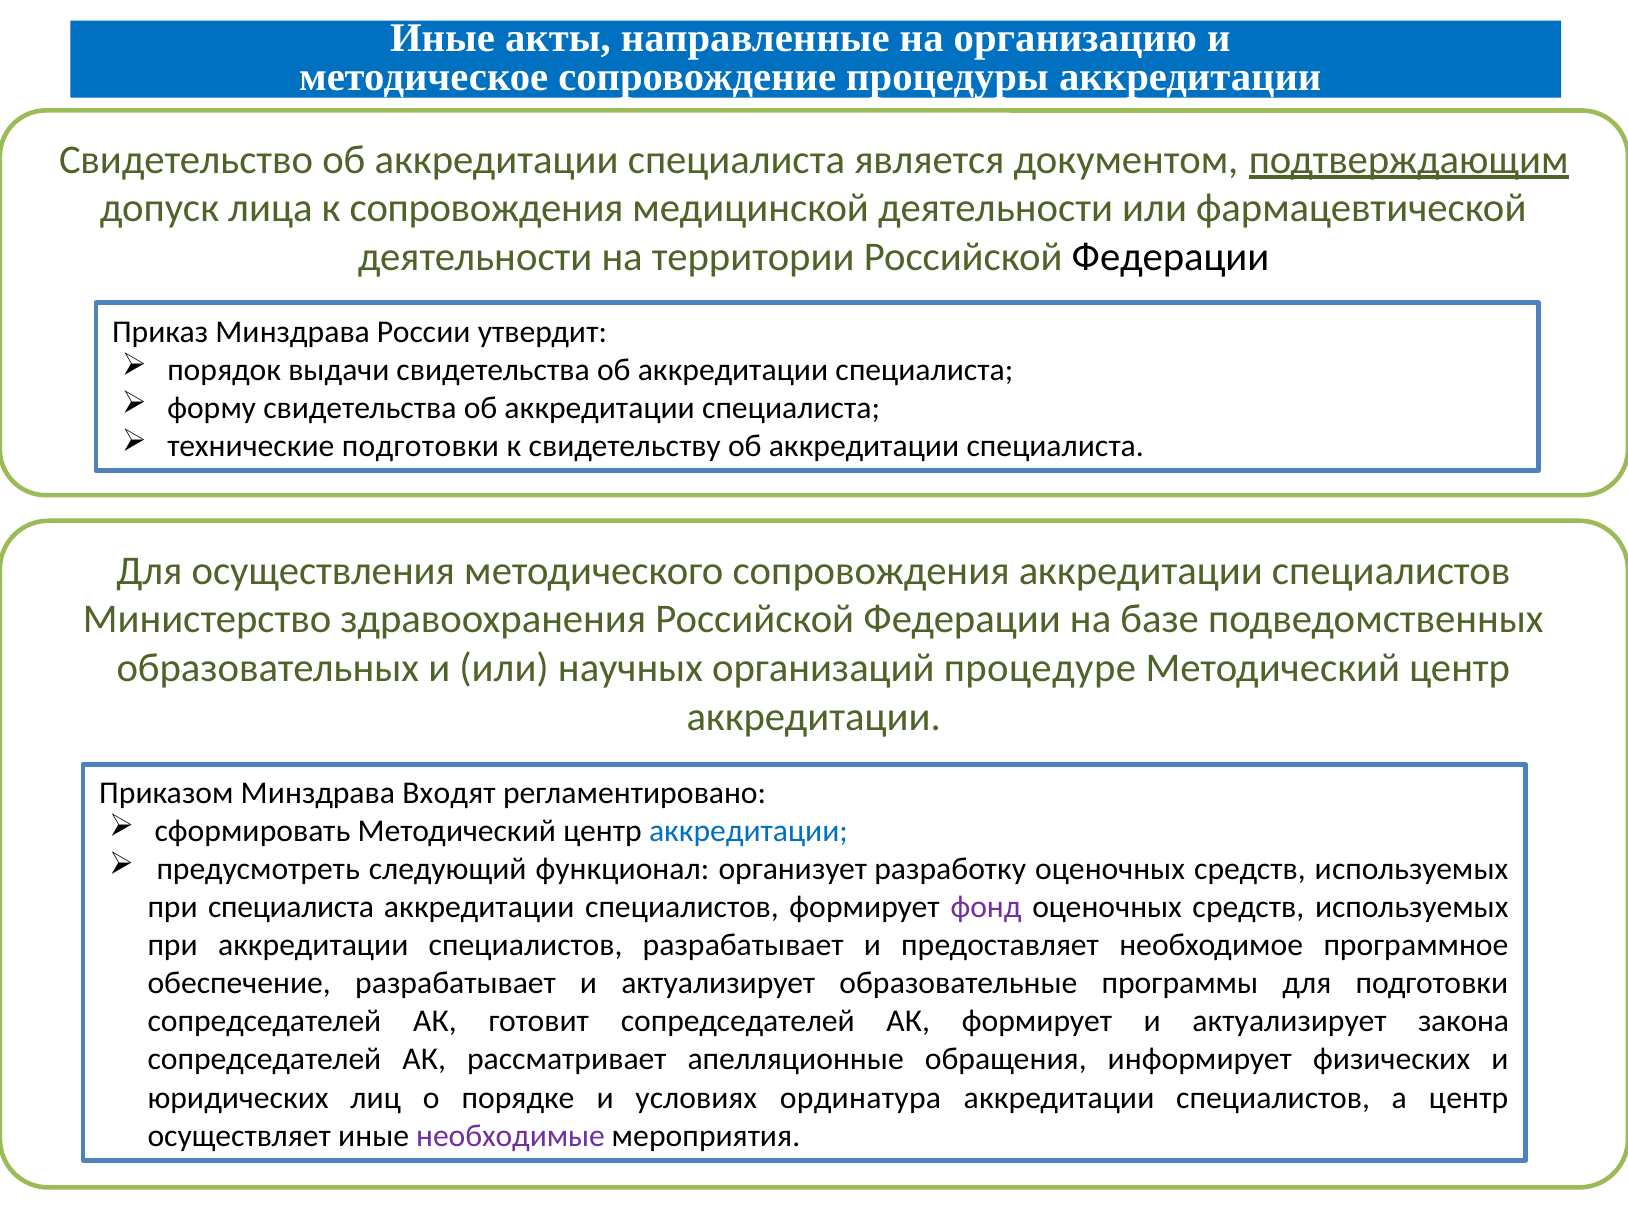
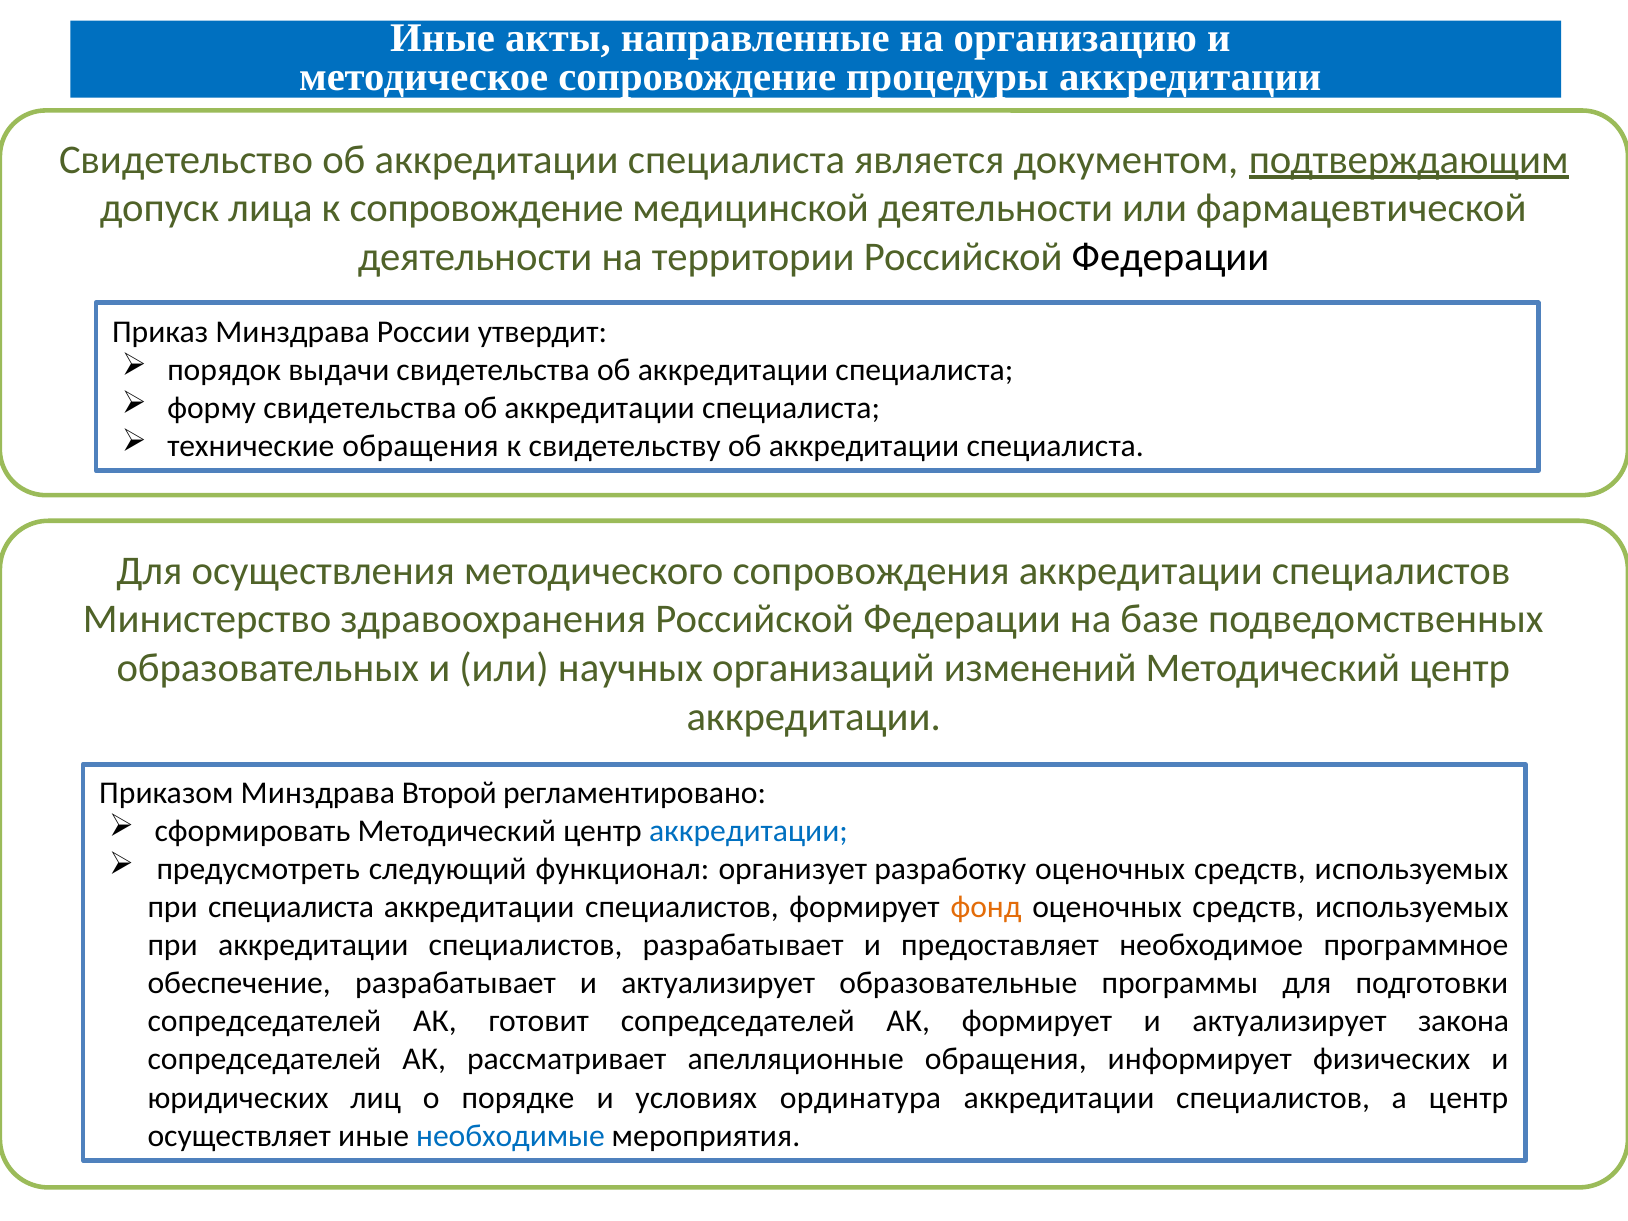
к сопровождения: сопровождения -> сопровождение (487, 208)
технические подготовки: подготовки -> обращения (421, 446)
процедуре: процедуре -> изменений (1040, 668)
Входят: Входят -> Второй (449, 793)
фонд colour: purple -> orange (986, 908)
необходимые colour: purple -> blue (511, 1136)
